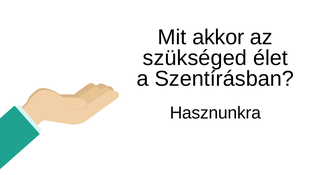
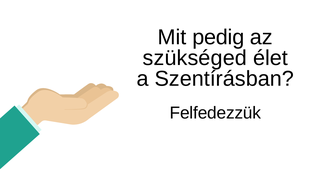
akkor: akkor -> pedig (218, 37)
Hasznunkra: Hasznunkra -> Felfedezzük (215, 113)
